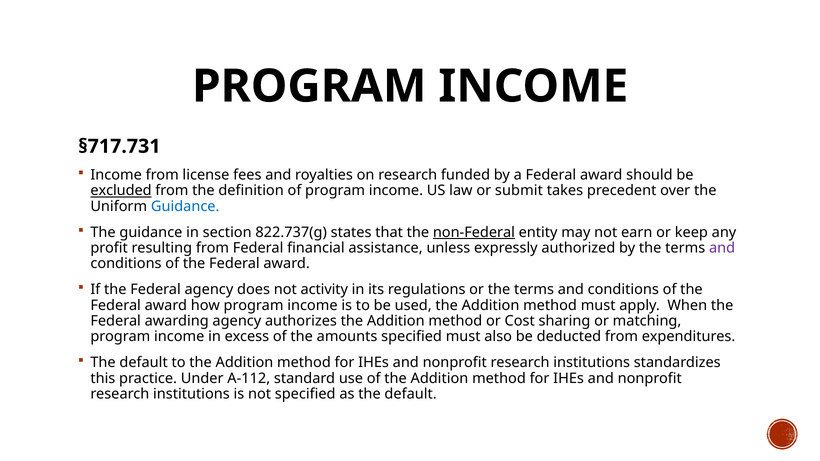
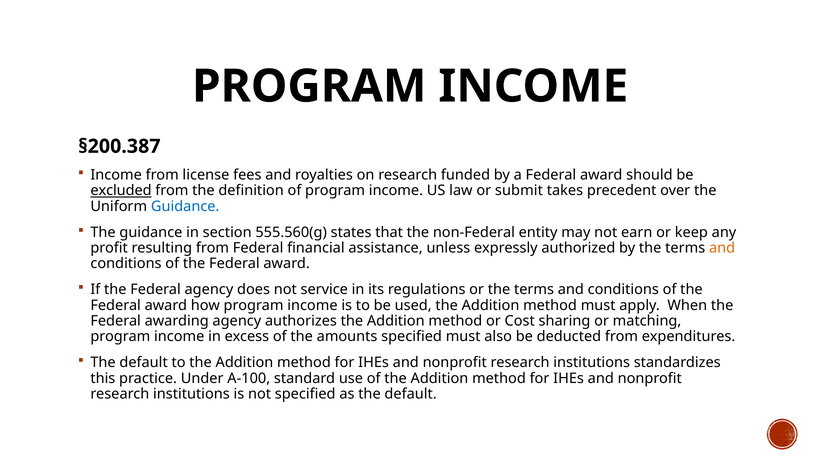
§717.731: §717.731 -> §200.387 (119, 146)
822.737(g: 822.737(g -> 555.560(g (291, 232)
non-Federal underline: present -> none (474, 232)
and colour: purple -> orange (722, 248)
activity: activity -> service (324, 290)
A-112: A-112 -> A-100 (249, 378)
